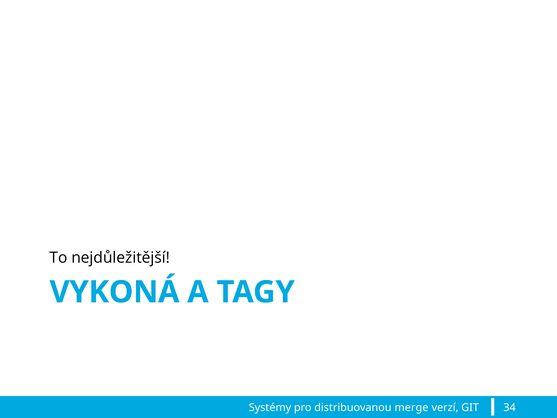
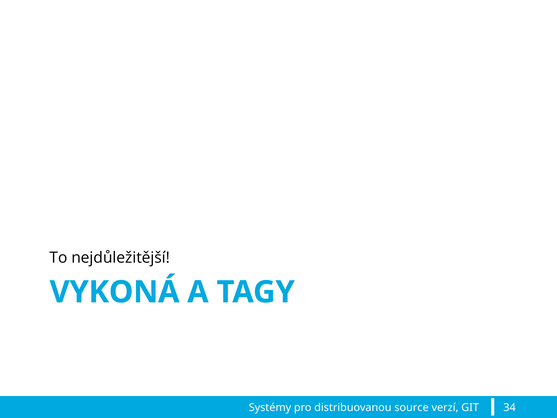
merge: merge -> source (412, 407)
